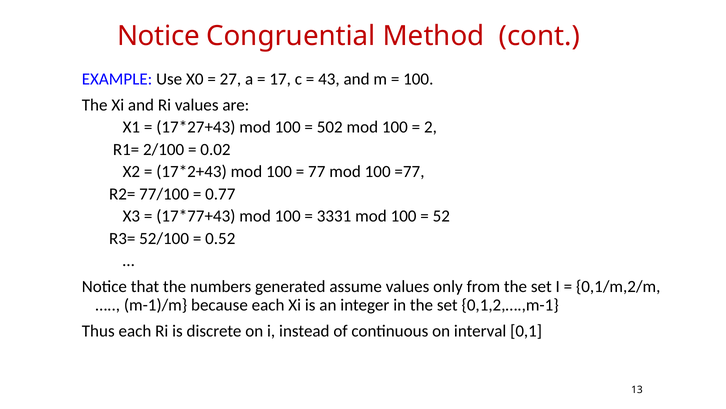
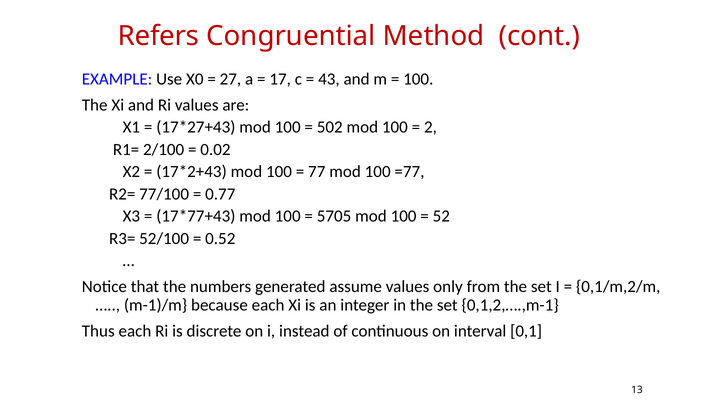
Notice: Notice -> Refers (158, 36)
3331: 3331 -> 5705 (334, 216)
